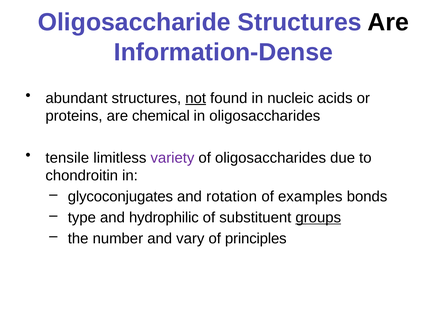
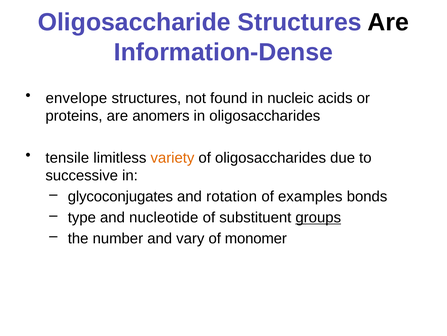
abundant: abundant -> envelope (76, 98)
not underline: present -> none (196, 98)
chemical: chemical -> anomers (161, 116)
variety colour: purple -> orange (172, 157)
chondroitin: chondroitin -> successive (82, 175)
hydrophilic: hydrophilic -> nucleotide (164, 217)
principles: principles -> monomer (256, 238)
